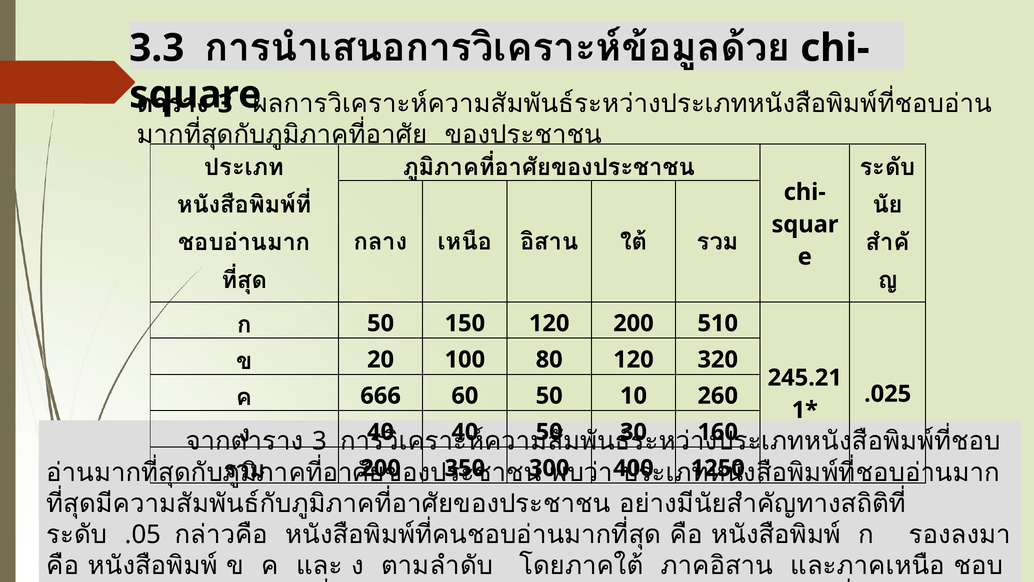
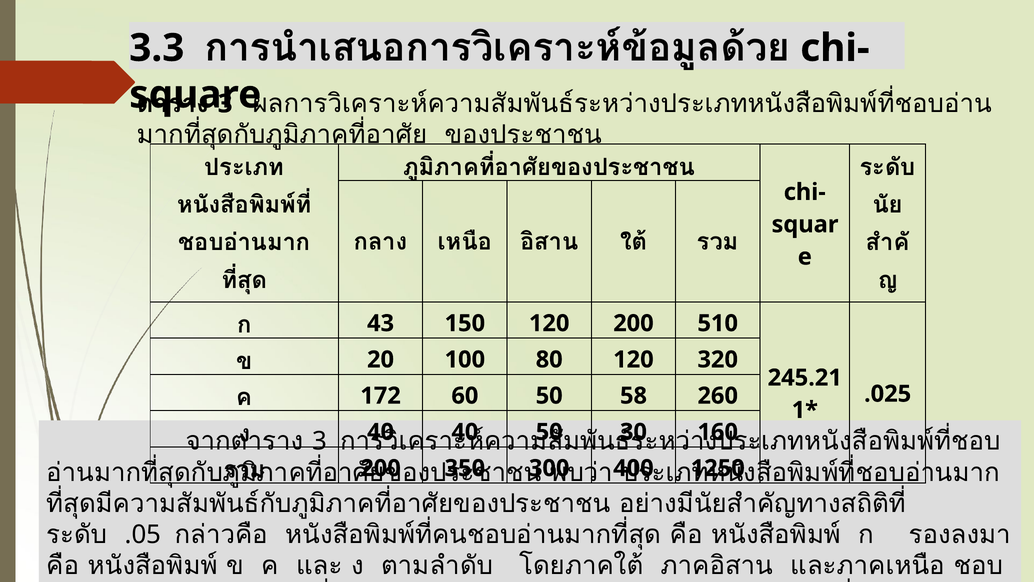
50: 50 -> 43 (381, 323)
666: 666 -> 172 (381, 396)
10: 10 -> 58 (633, 396)
